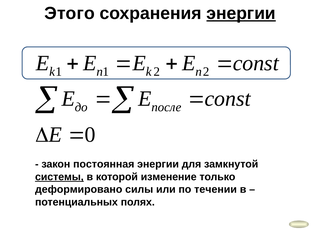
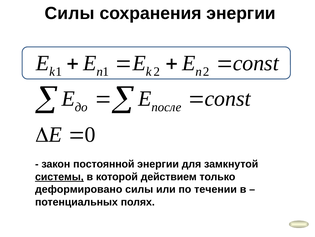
Этого: Этого -> Силы (70, 13)
энергии underline: present -> none (241, 13)
постоянная: постоянная -> постоянной (104, 164)
изменение: изменение -> действием (169, 176)
